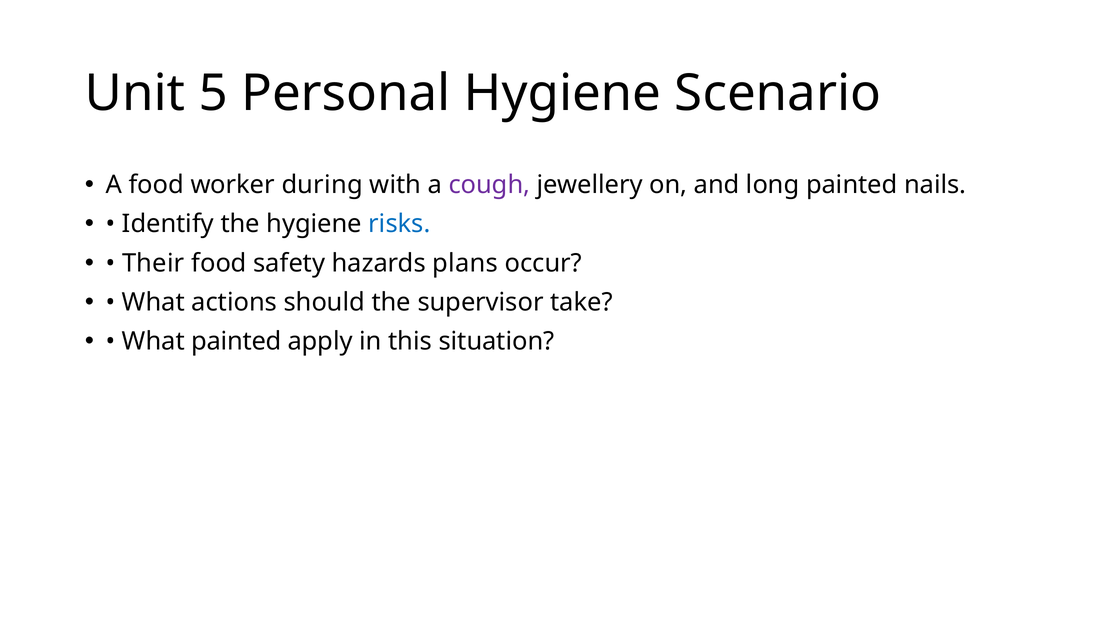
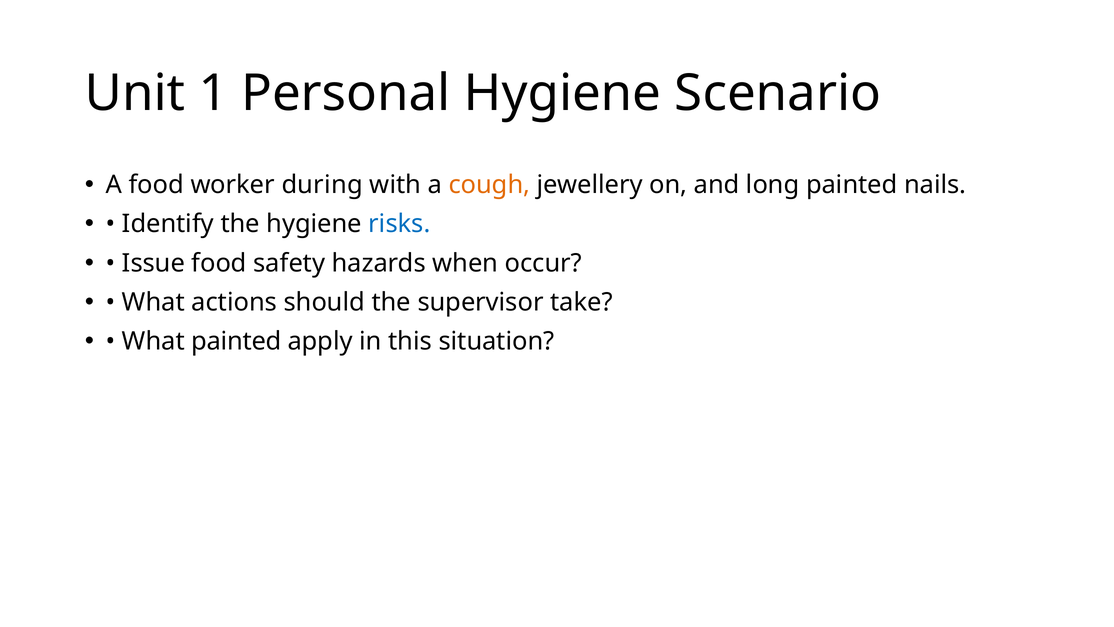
5: 5 -> 1 (213, 94)
cough colour: purple -> orange (489, 185)
Their: Their -> Issue (153, 263)
plans: plans -> when (465, 263)
